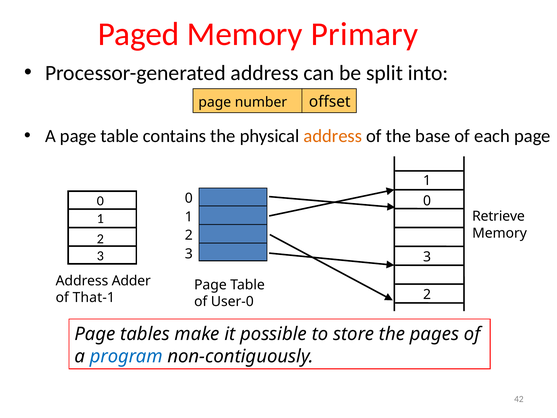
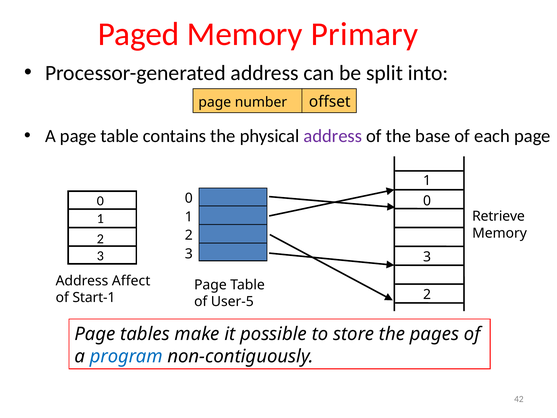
address colour: orange -> purple (333, 136)
Adder: Adder -> Affect (131, 281)
That-1: That-1 -> Start-1 (94, 298)
User-0: User-0 -> User-5 (232, 301)
